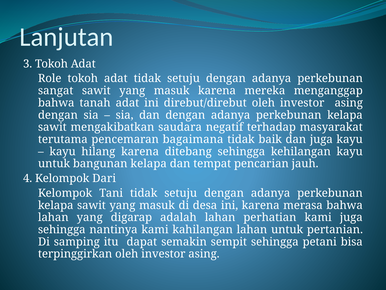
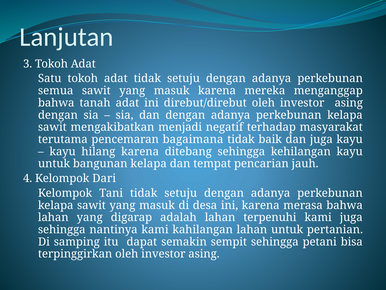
Role: Role -> Satu (50, 78)
sangat: sangat -> semua (56, 91)
saudara: saudara -> menjadi (180, 127)
perhatian: perhatian -> terpenuhi (270, 217)
